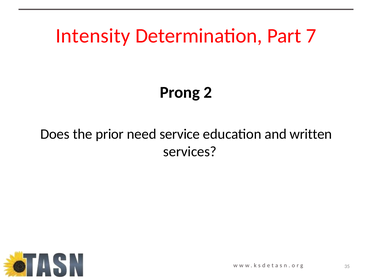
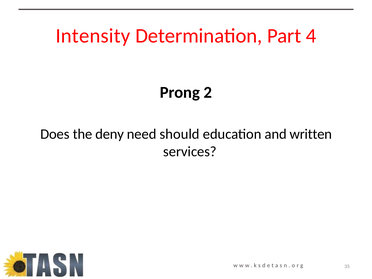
Part 7: 7 -> 4 (311, 36)
prior: prior -> deny (110, 134)
service: service -> should (180, 134)
